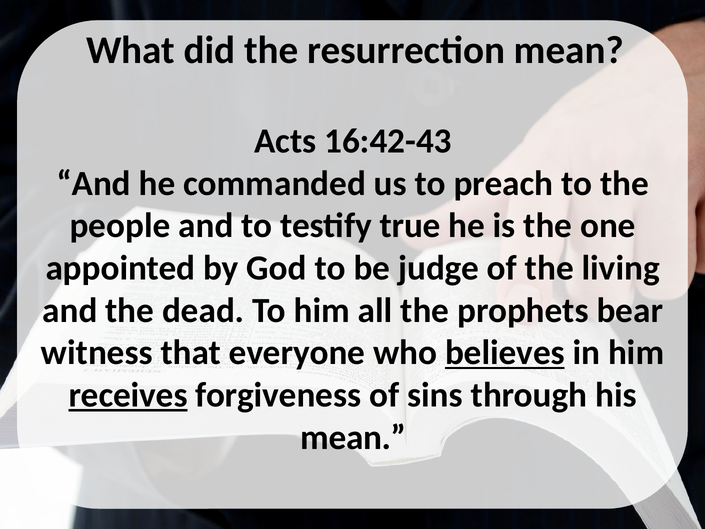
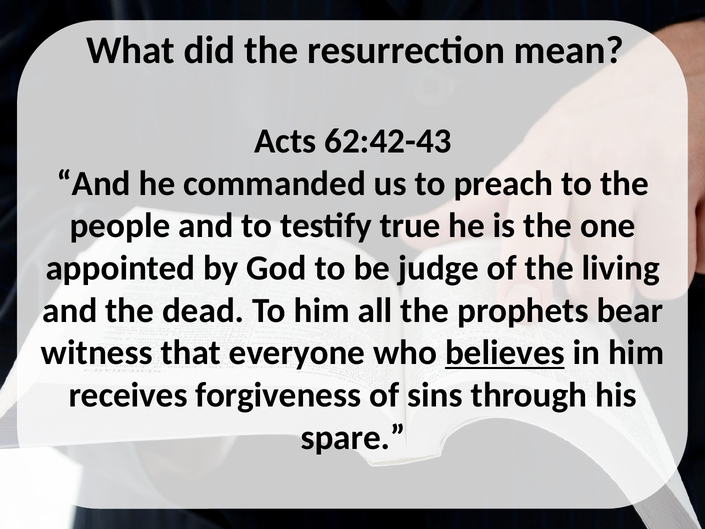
16:42-43: 16:42-43 -> 62:42-43 (388, 141)
receives underline: present -> none (128, 395)
mean: mean -> spare (353, 437)
